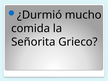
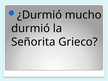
comida: comida -> durmió (31, 28)
